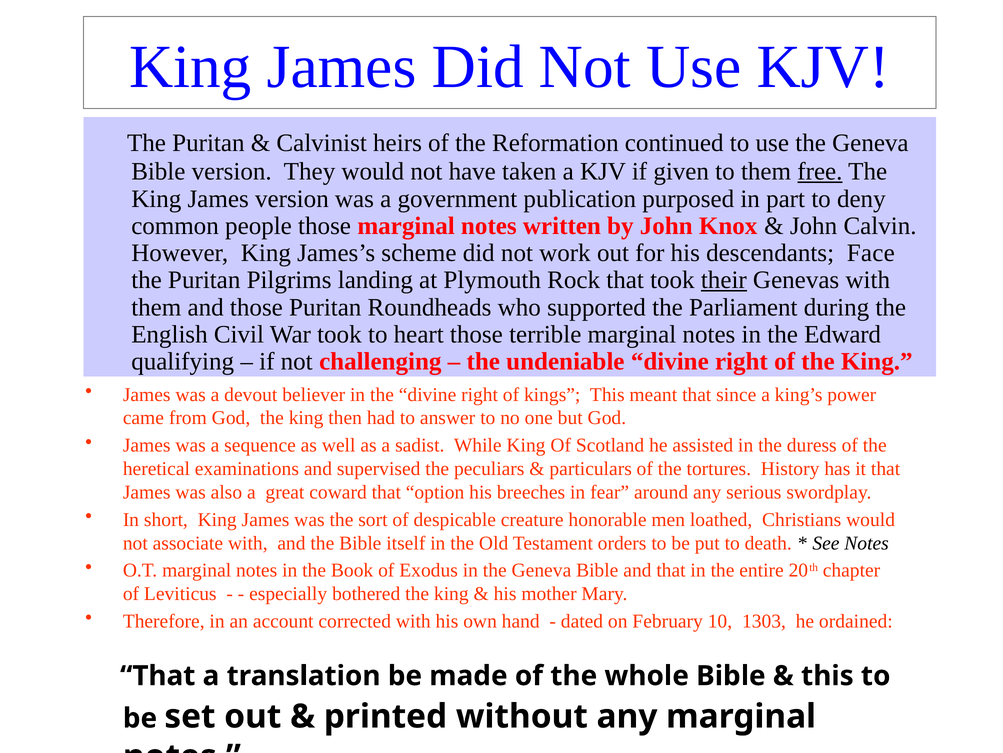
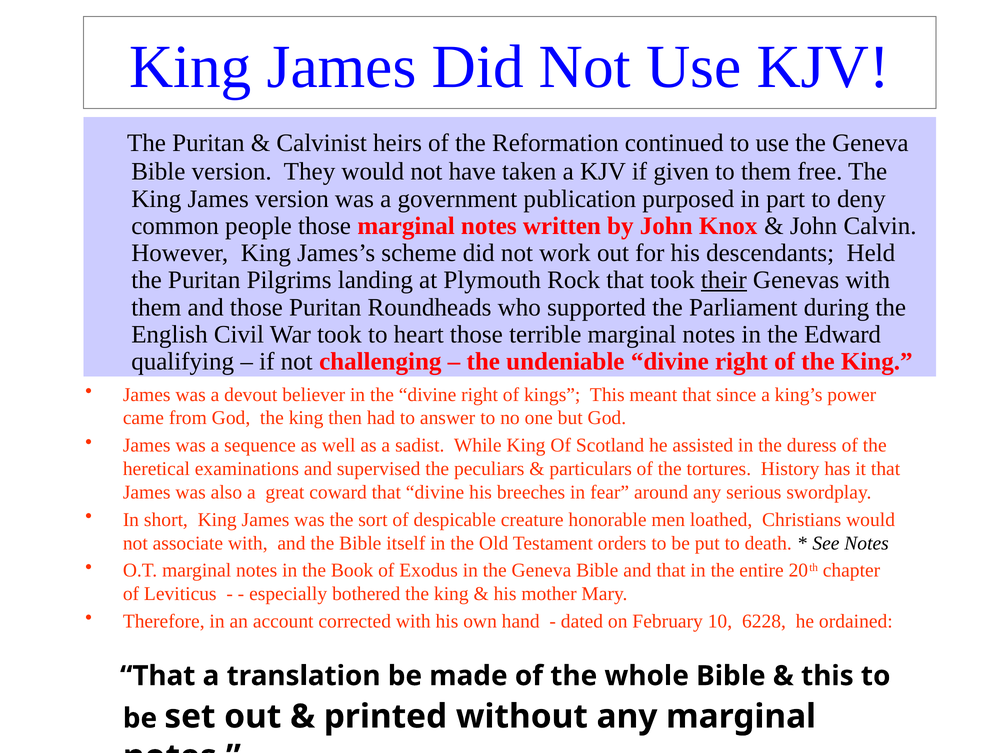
free underline: present -> none (820, 172)
Face: Face -> Held (871, 253)
that option: option -> divine (435, 492)
1303: 1303 -> 6228 (764, 621)
